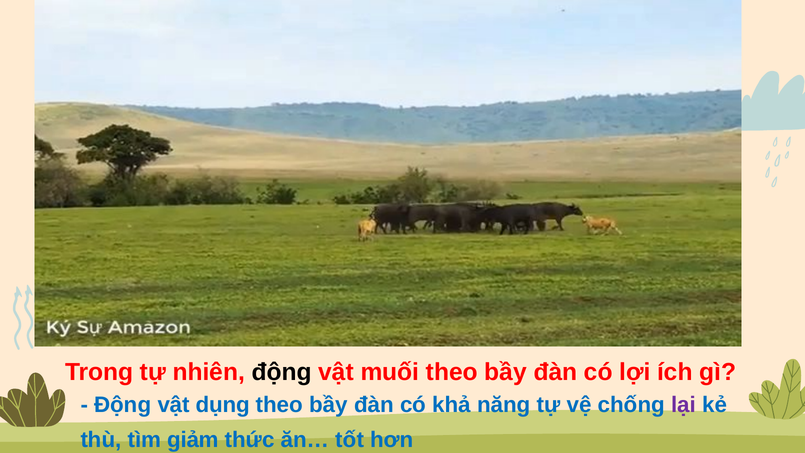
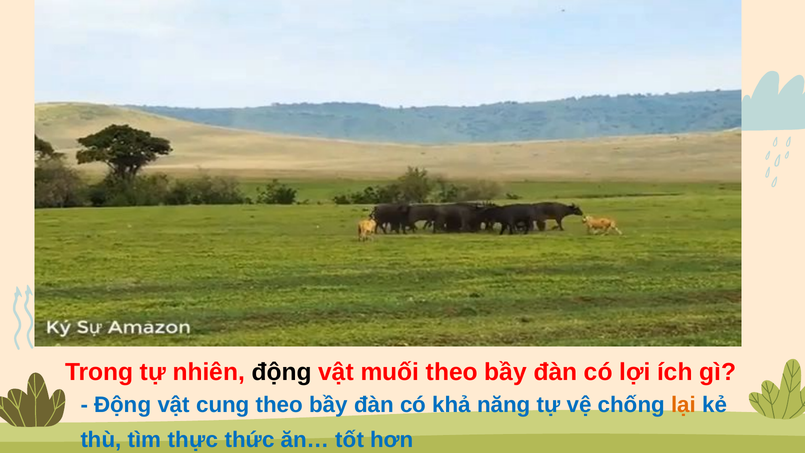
dụng: dụng -> cung (223, 405)
lại colour: purple -> orange (684, 405)
giảm: giảm -> thực (193, 440)
